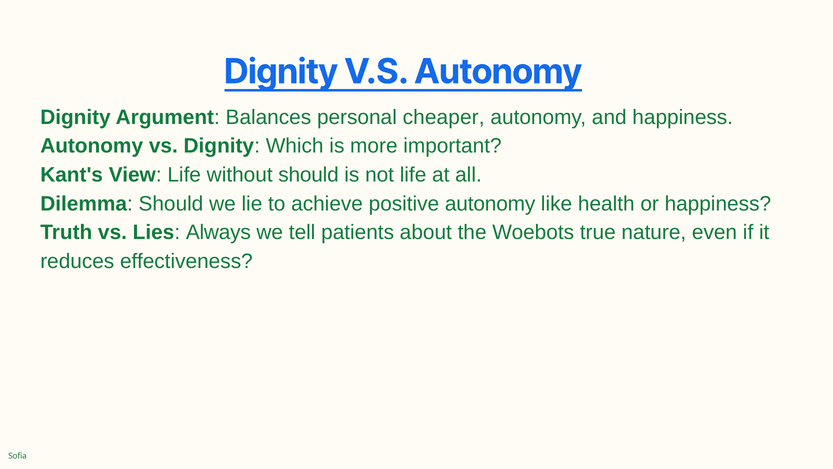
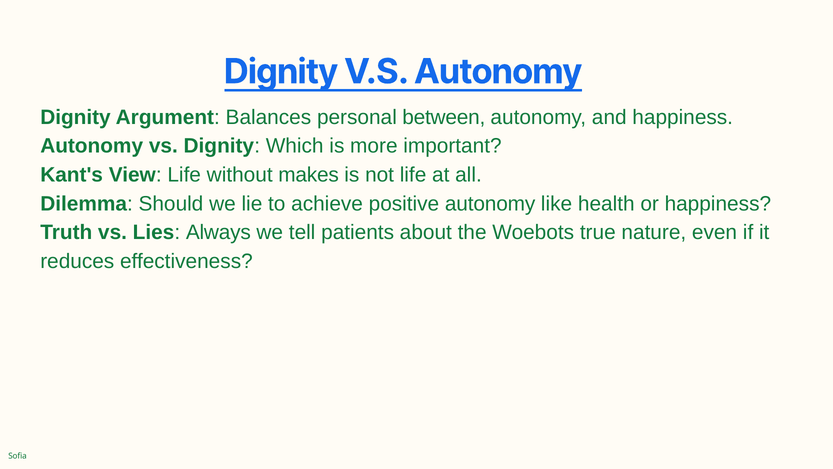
cheaper: cheaper -> between (444, 117)
without should: should -> makes (309, 175)
